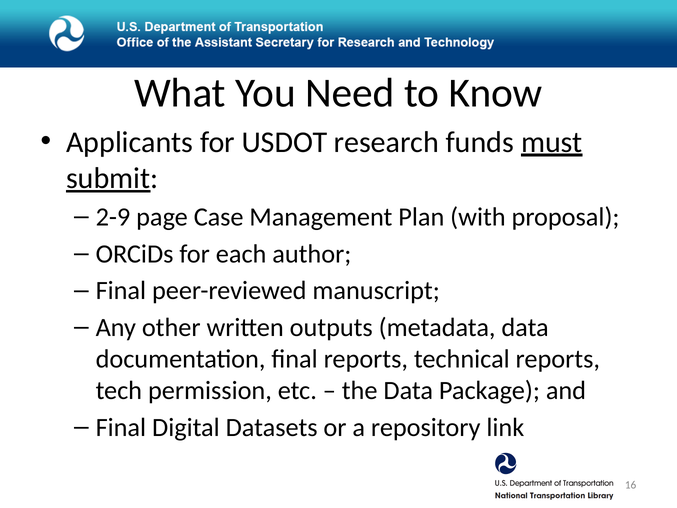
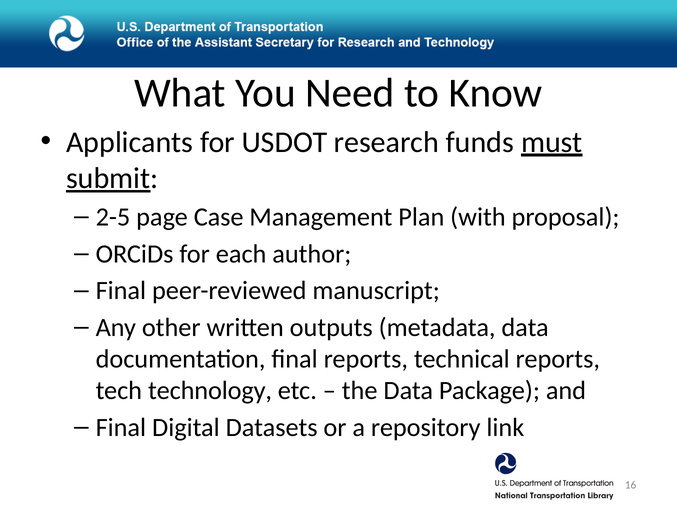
2-9: 2-9 -> 2-5 (113, 217)
permission: permission -> technology (210, 391)
